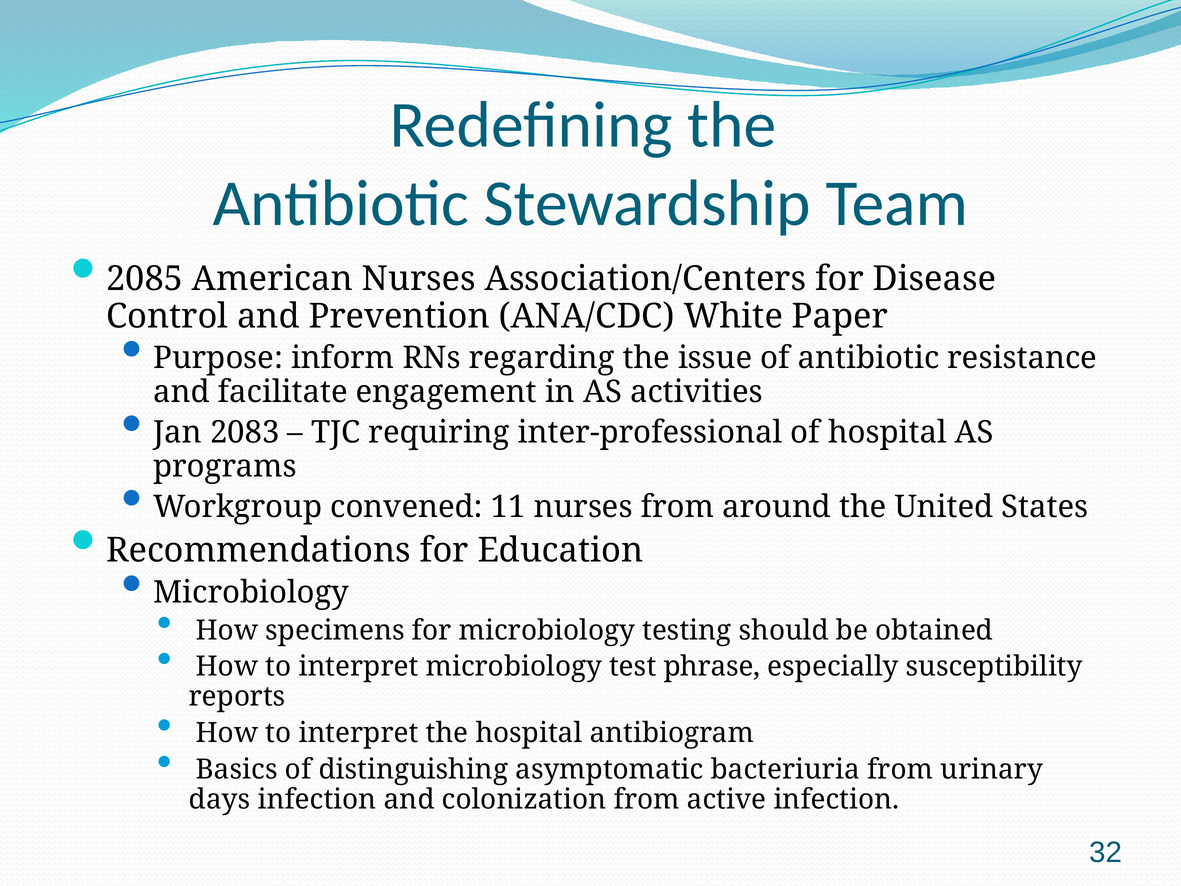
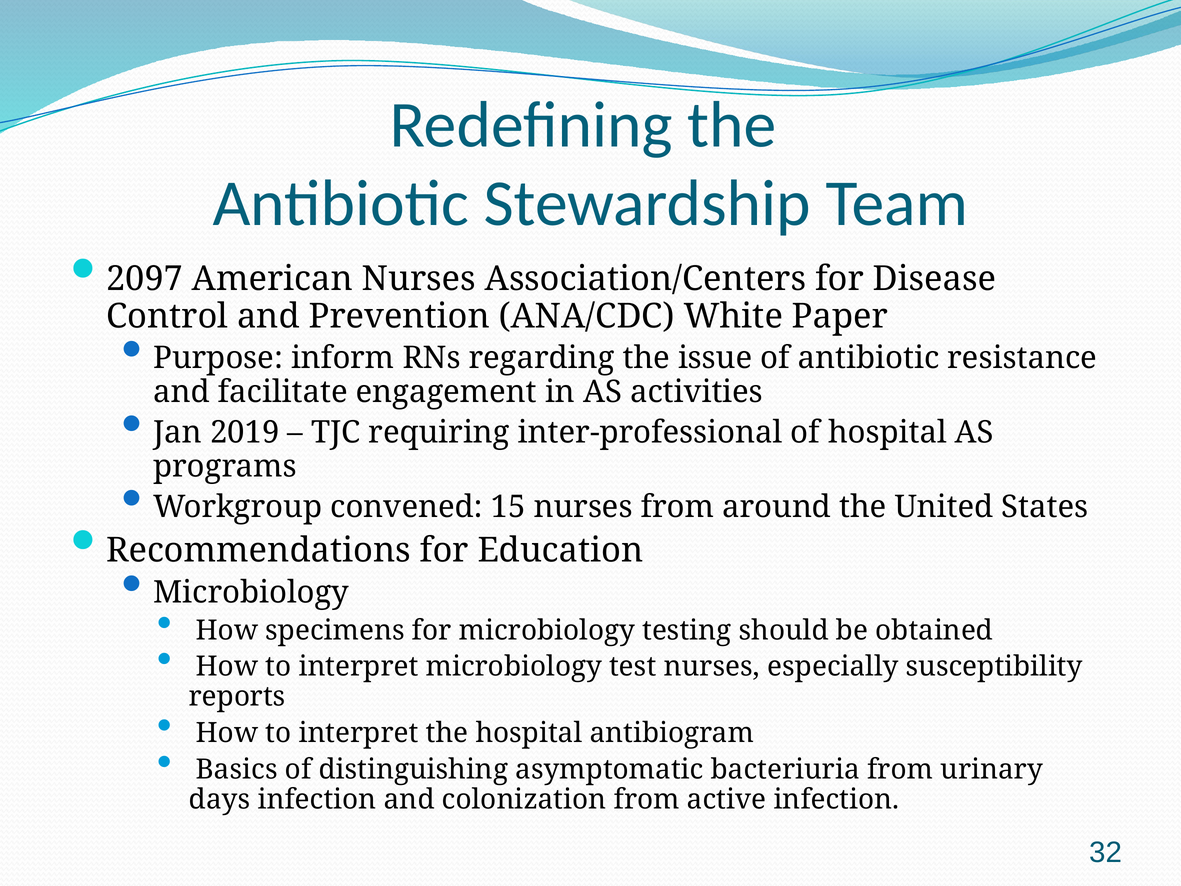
2085: 2085 -> 2097 (145, 279)
2083: 2083 -> 2019 (245, 433)
11: 11 -> 15 (508, 507)
test phrase: phrase -> nurses (712, 666)
